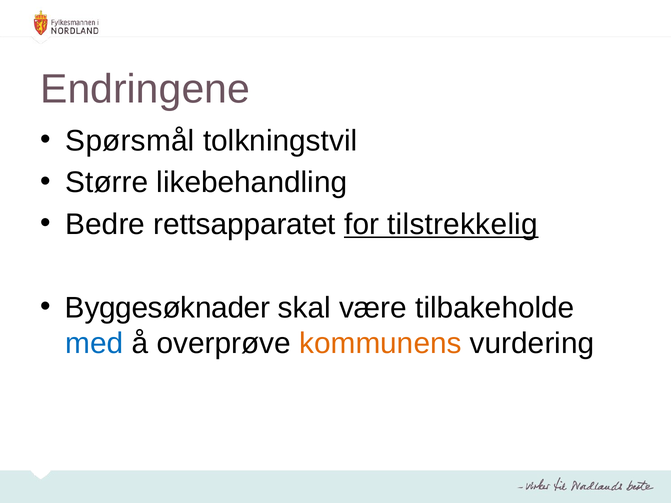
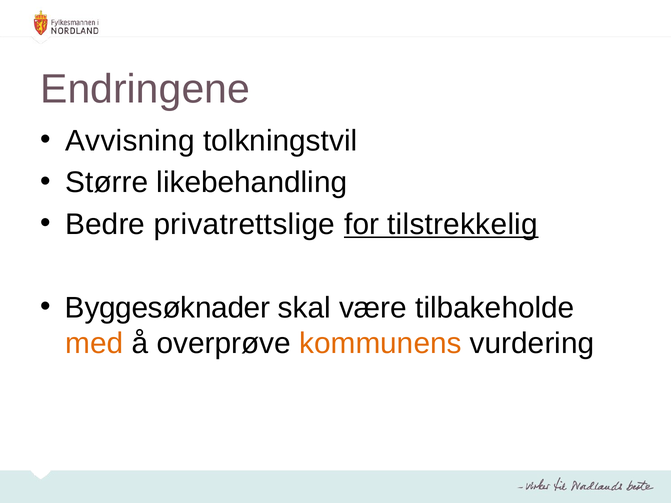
Spørsmål: Spørsmål -> Avvisning (130, 141)
rettsapparatet: rettsapparatet -> privatrettslige (244, 224)
med colour: blue -> orange (94, 344)
